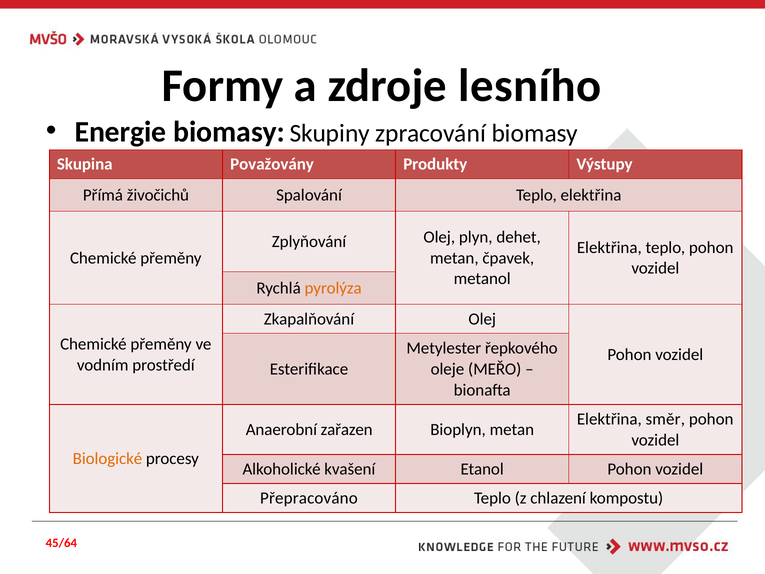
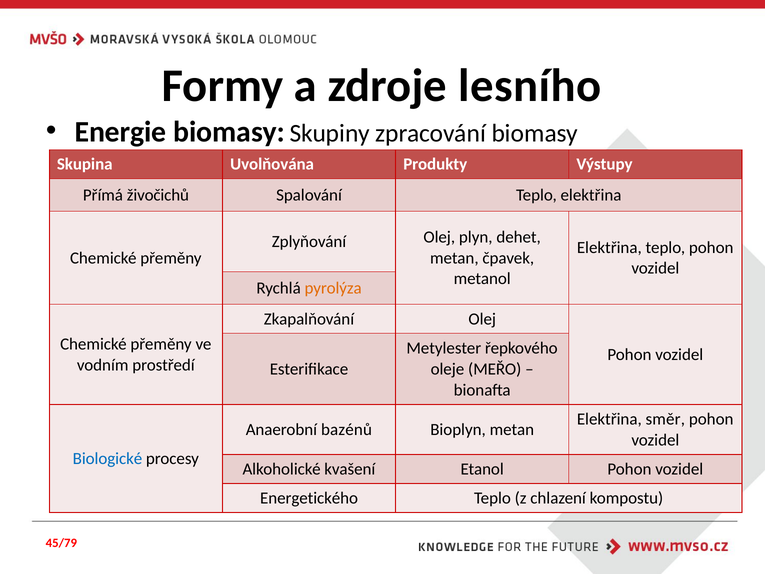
Považovány: Považovány -> Uvolňována (272, 164)
zařazen: zařazen -> bazénů (346, 430)
Biologické colour: orange -> blue (107, 459)
Přepracováno: Přepracováno -> Energetického (309, 498)
45/64: 45/64 -> 45/79 (61, 543)
